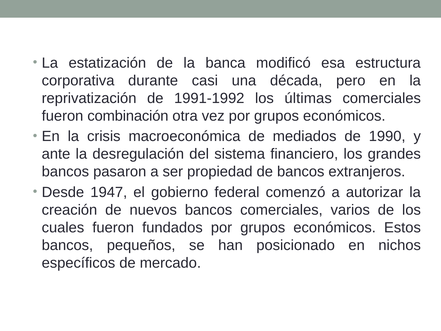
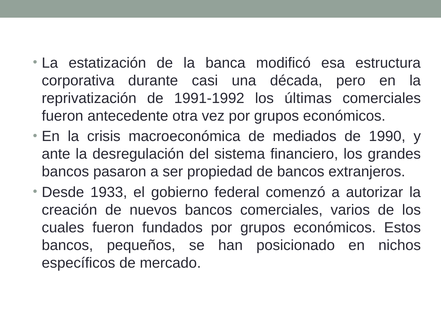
combinación: combinación -> antecedente (128, 116)
1947: 1947 -> 1933 (109, 192)
